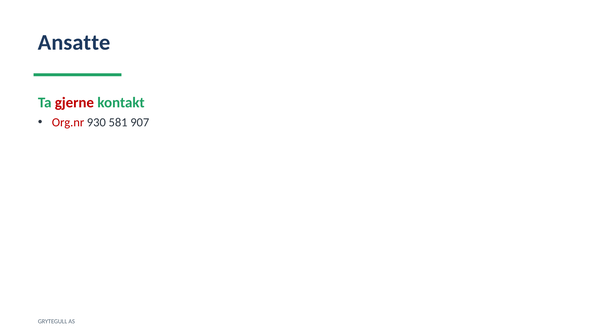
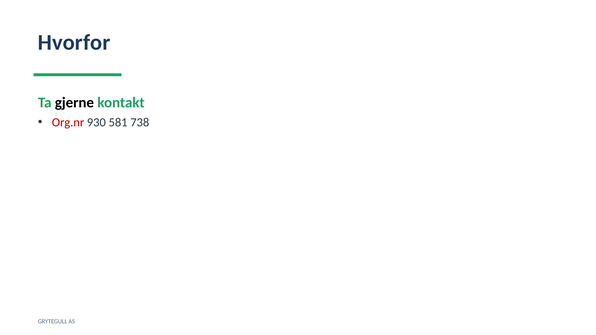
Ansatte: Ansatte -> Hvorfor (74, 43)
gjerne colour: red -> black (74, 103)
907: 907 -> 738 (140, 123)
